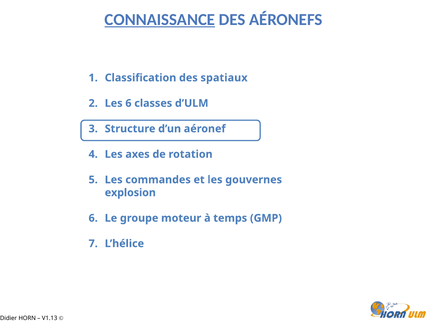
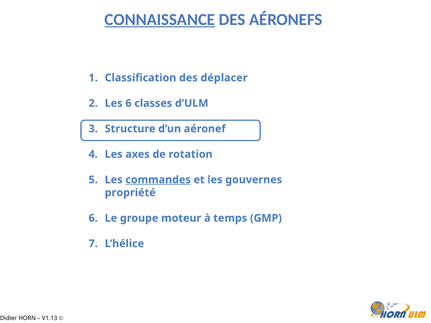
spatiaux: spatiaux -> déplacer (224, 78)
commandes underline: none -> present (158, 180)
explosion: explosion -> propriété (130, 193)
